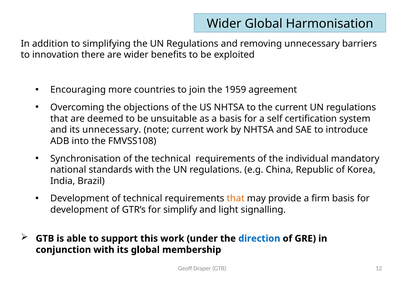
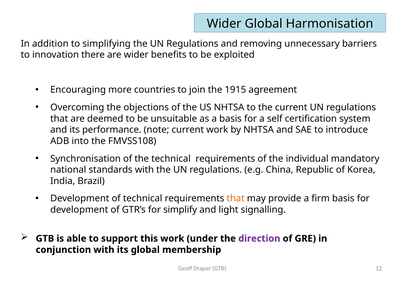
1959: 1959 -> 1915 (235, 90)
its unnecessary: unnecessary -> performance (112, 130)
direction colour: blue -> purple (259, 239)
